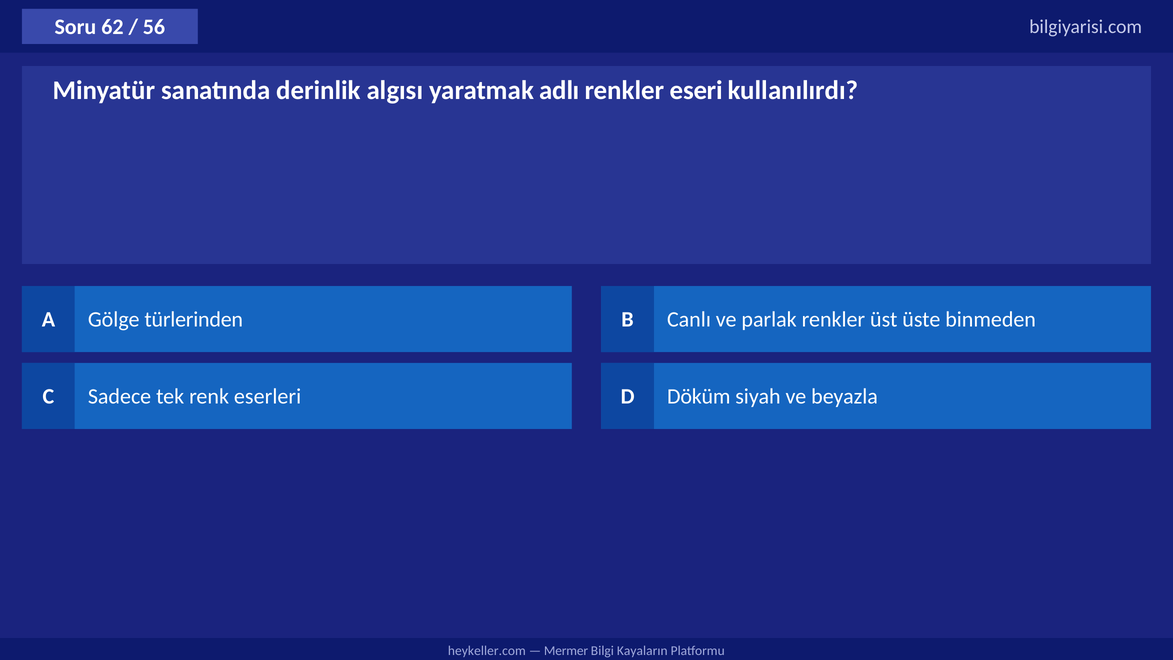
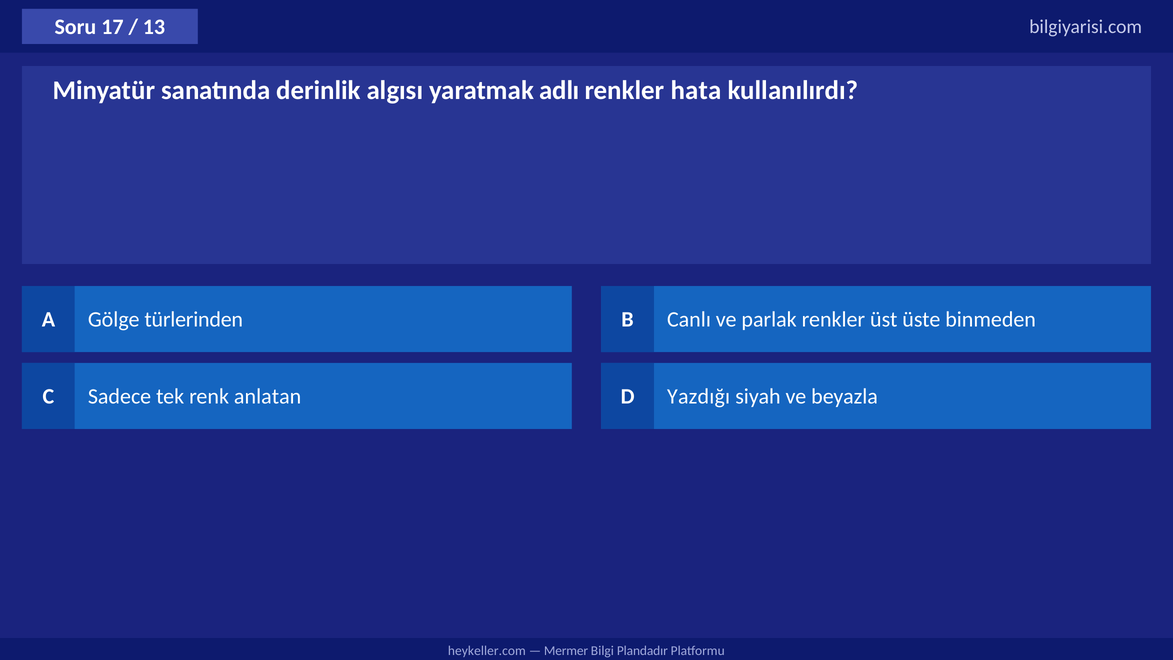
62: 62 -> 17 (112, 27)
56: 56 -> 13 (154, 27)
eseri: eseri -> hata (696, 90)
eserleri: eserleri -> anlatan (268, 396)
Döküm: Döküm -> Yazdığı (699, 396)
Kayaların: Kayaların -> Plandadır (642, 651)
